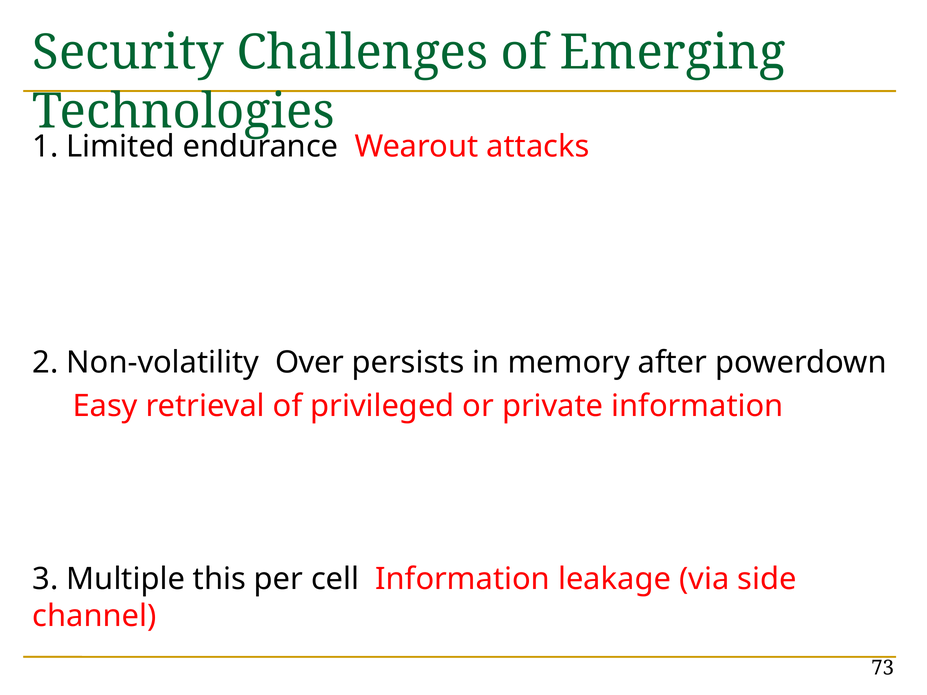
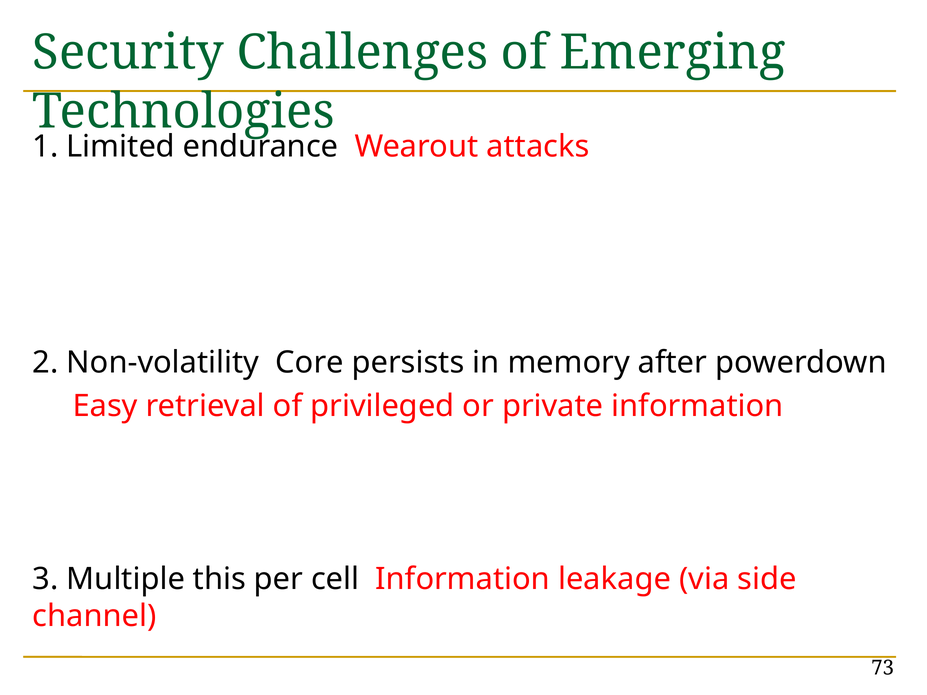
Over: Over -> Core (310, 363)
